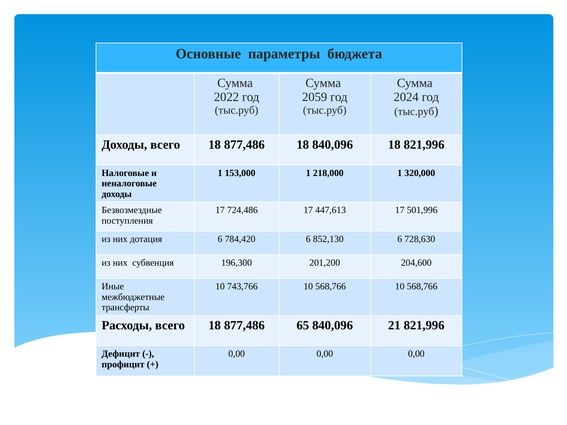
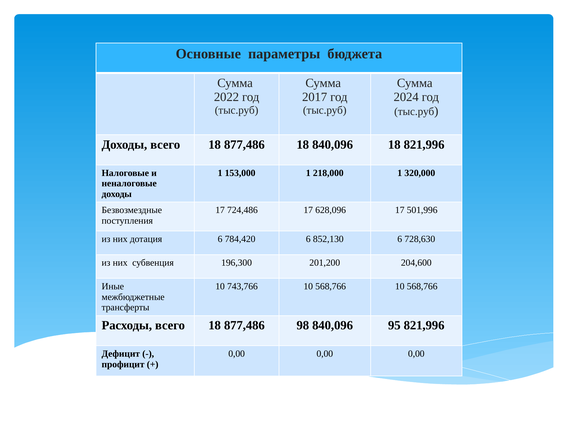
2059: 2059 -> 2017 (315, 97)
447,613: 447,613 -> 628,096 (331, 210)
65: 65 -> 98 (303, 326)
21: 21 -> 95 (394, 326)
